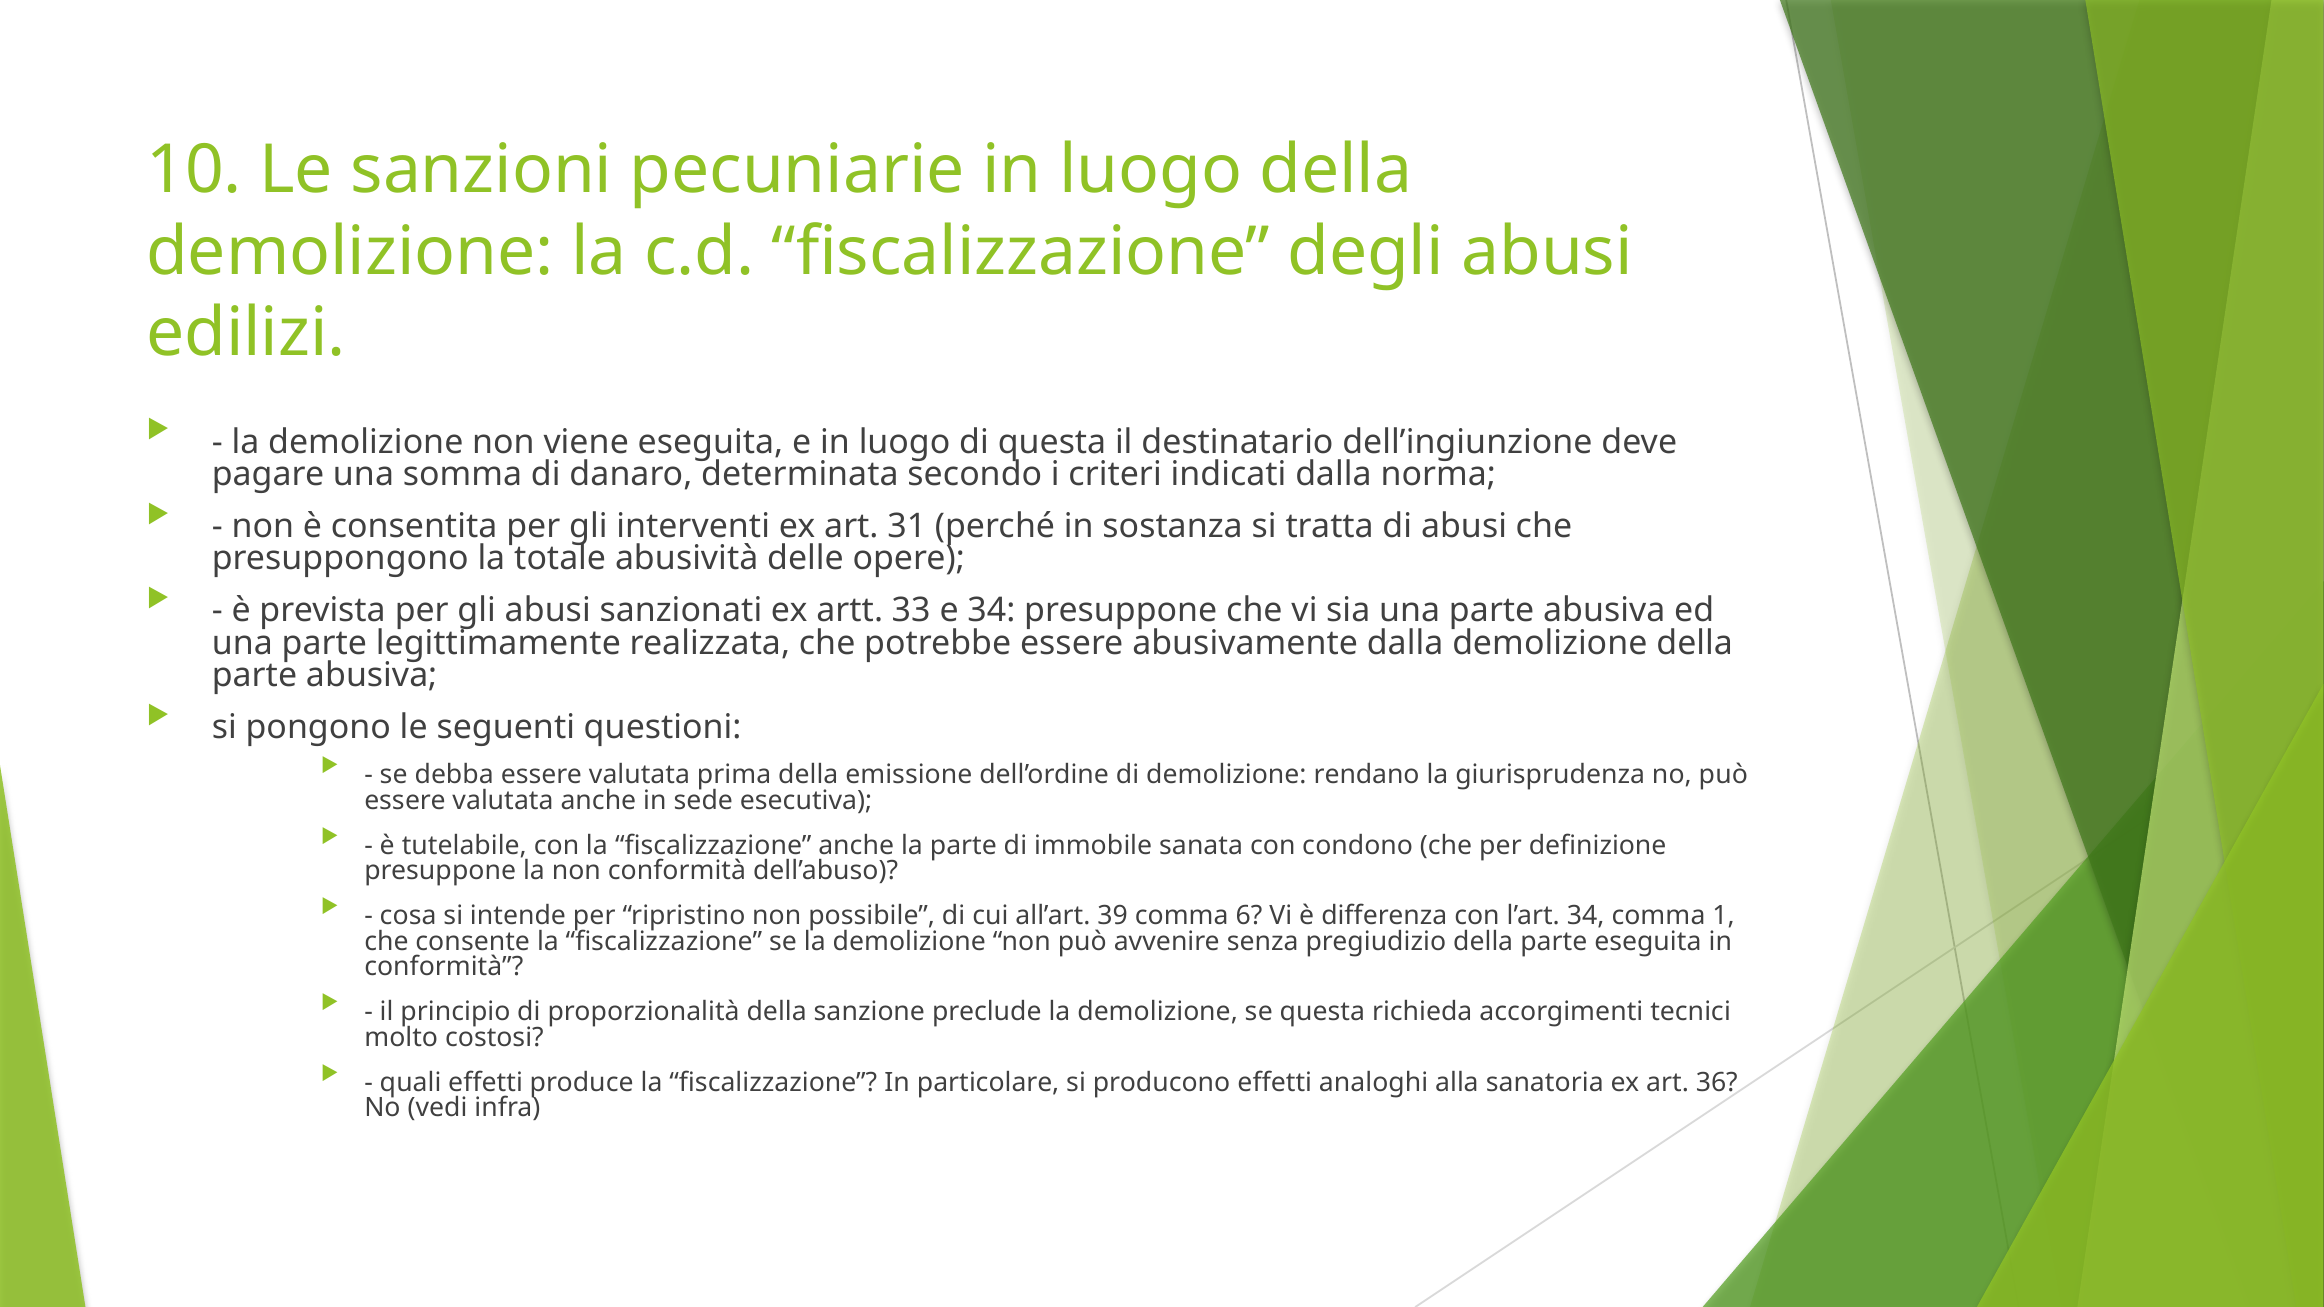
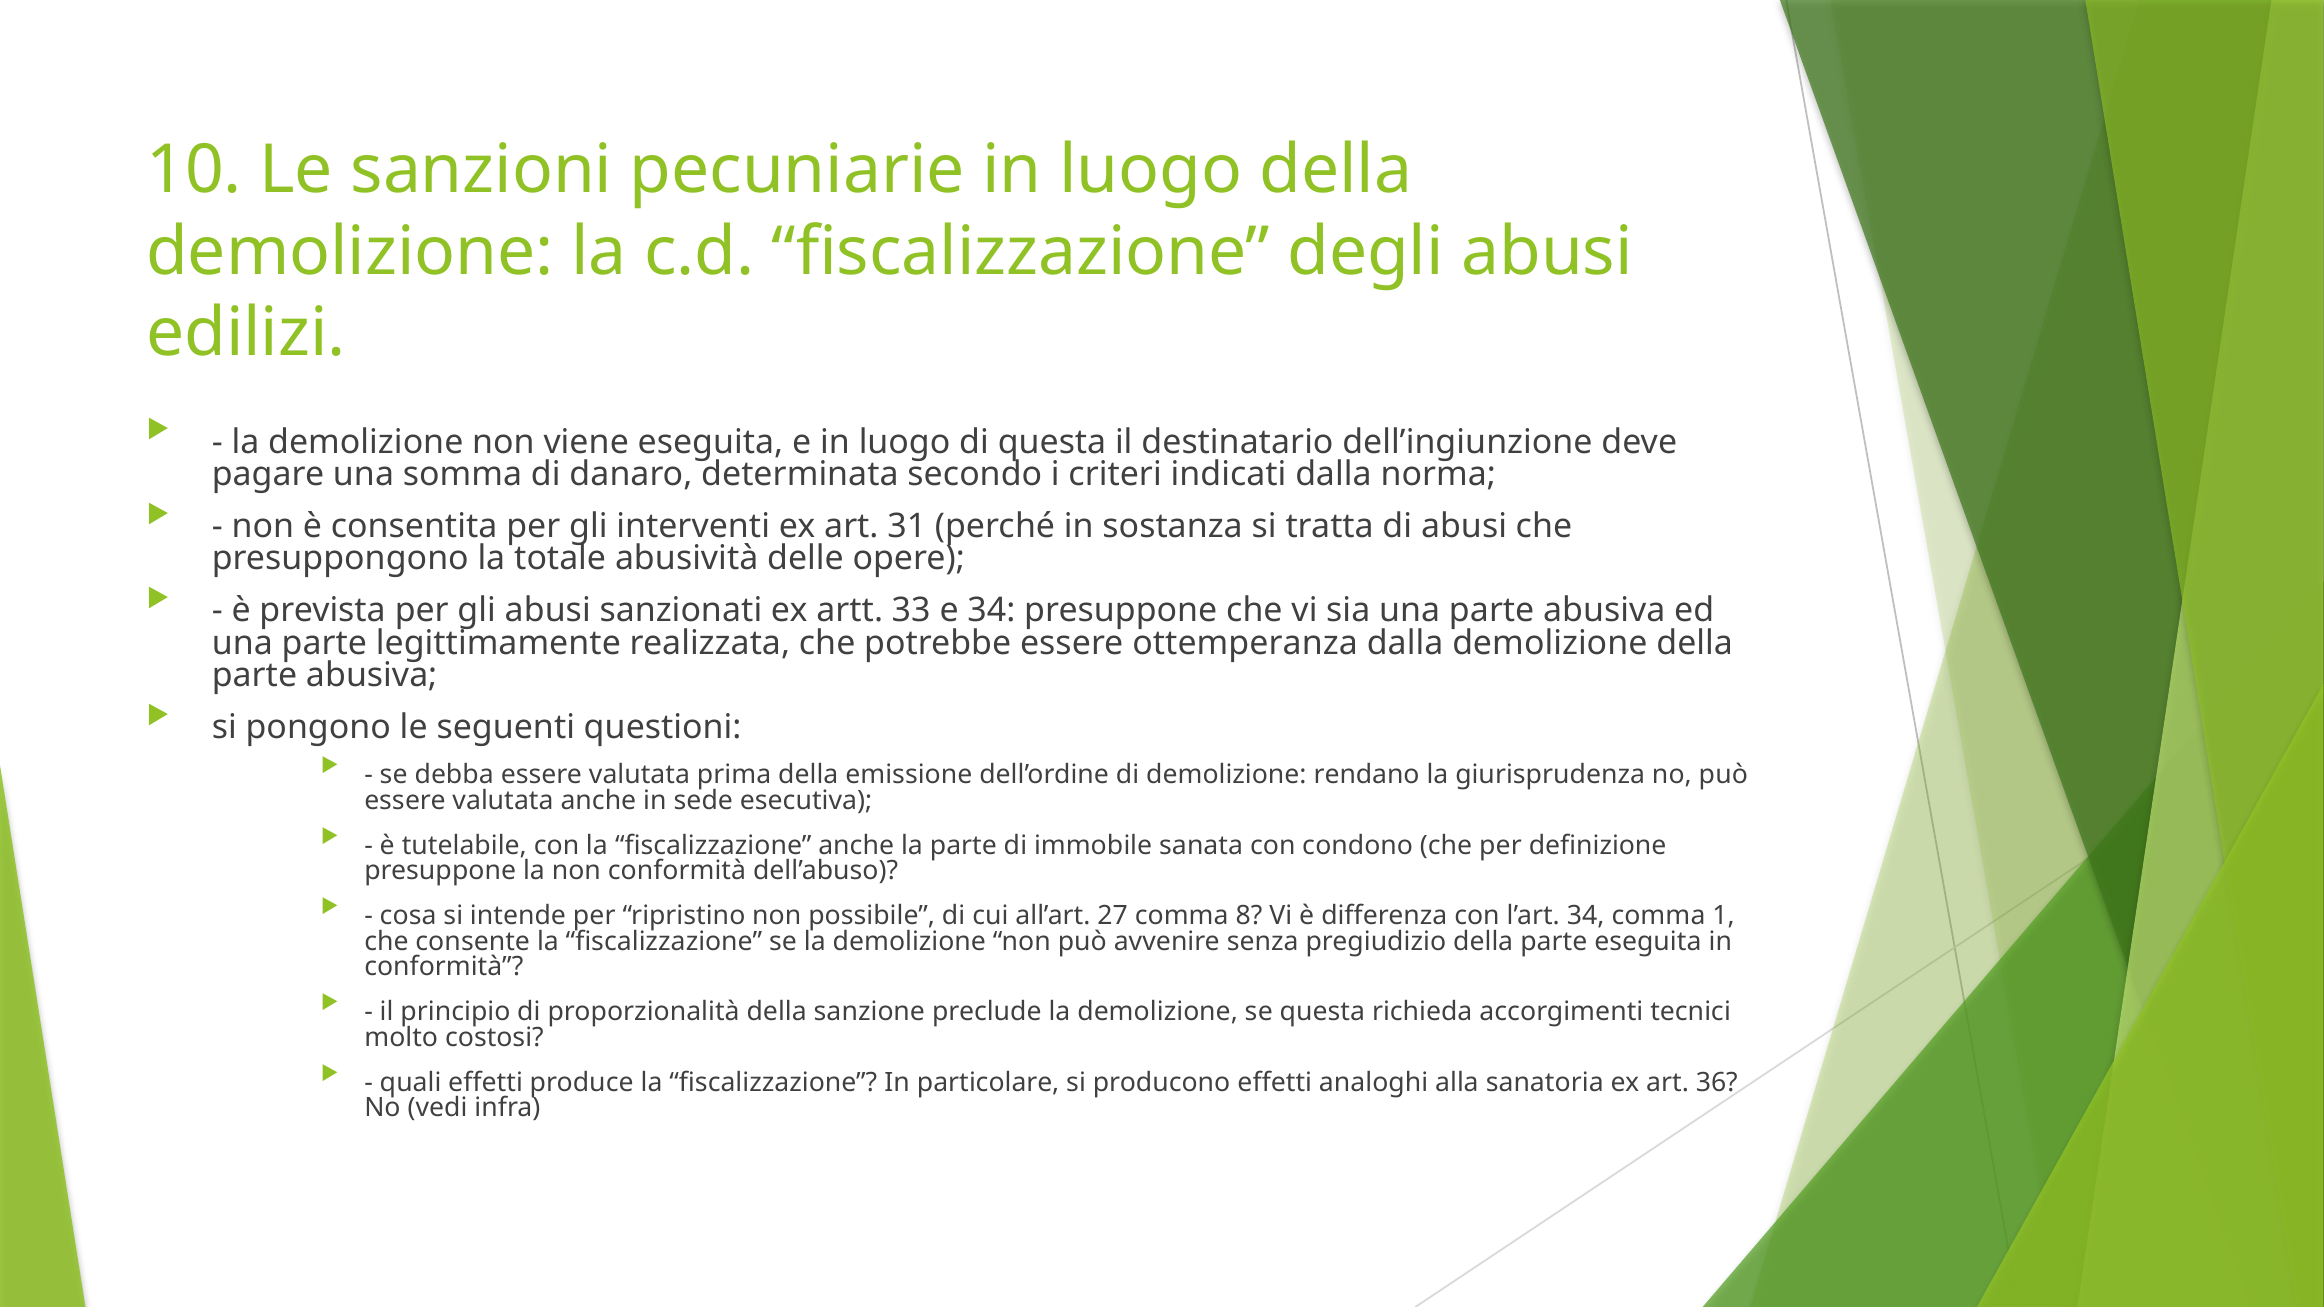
abusivamente: abusivamente -> ottemperanza (1245, 643)
39: 39 -> 27 (1113, 916)
6: 6 -> 8 (1249, 916)
